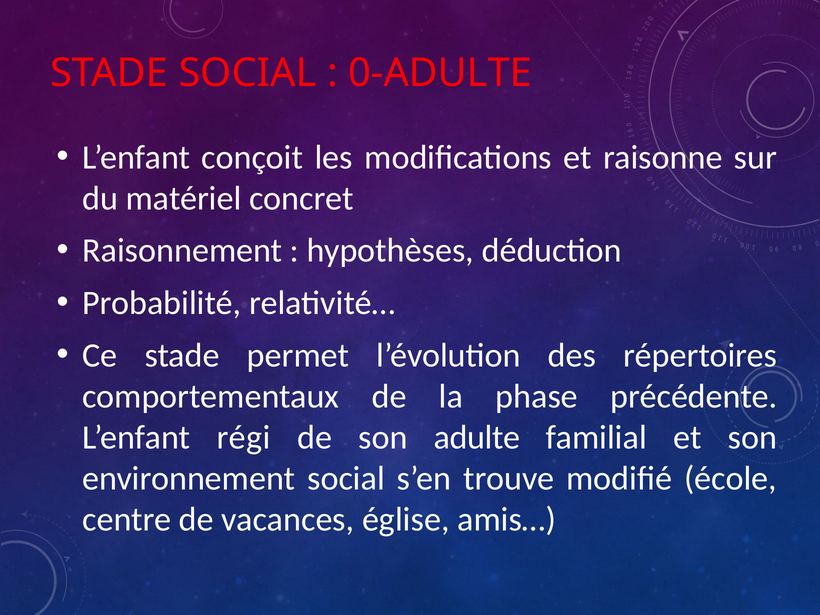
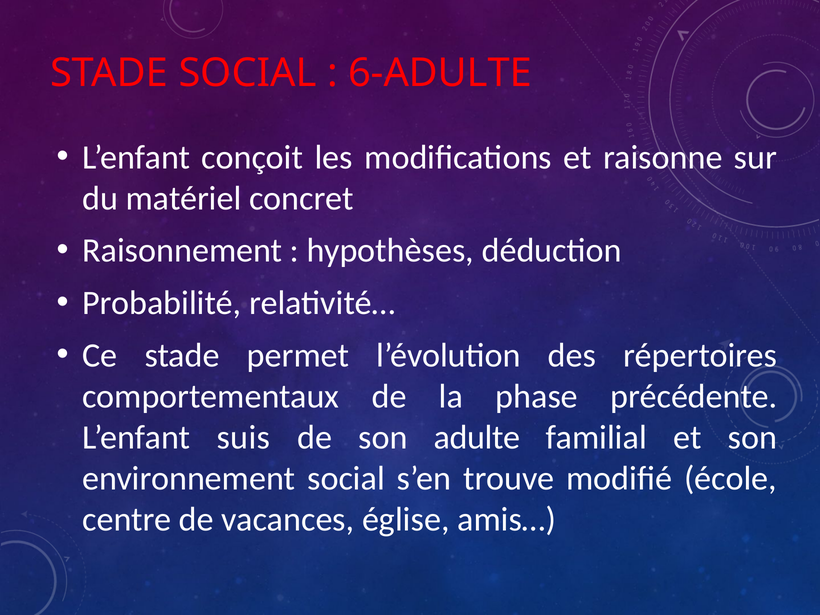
0-ADULTE: 0-ADULTE -> 6-ADULTE (440, 73)
régi: régi -> suis (243, 438)
